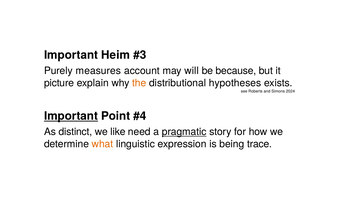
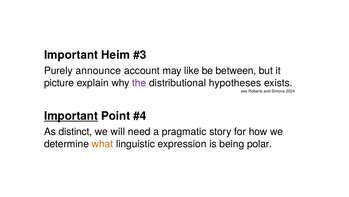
measures: measures -> announce (98, 71)
will: will -> like (192, 71)
because: because -> between (236, 71)
the colour: orange -> purple (139, 83)
like: like -> will (118, 131)
pragmatic underline: present -> none (184, 131)
trace: trace -> polar (260, 144)
